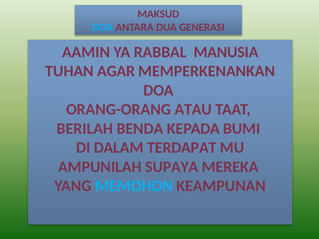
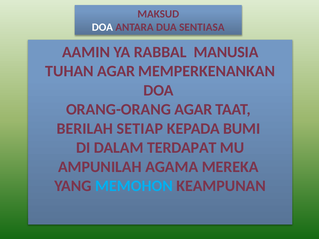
DOA colour: light blue -> white (102, 27)
GENERASI: GENERASI -> SENTIASA (202, 27)
ORANG-ORANG ATAU: ATAU -> AGAR (193, 110)
BENDA: BENDA -> SETIAP (140, 129)
SUPAYA: SUPAYA -> AGAMA (172, 167)
